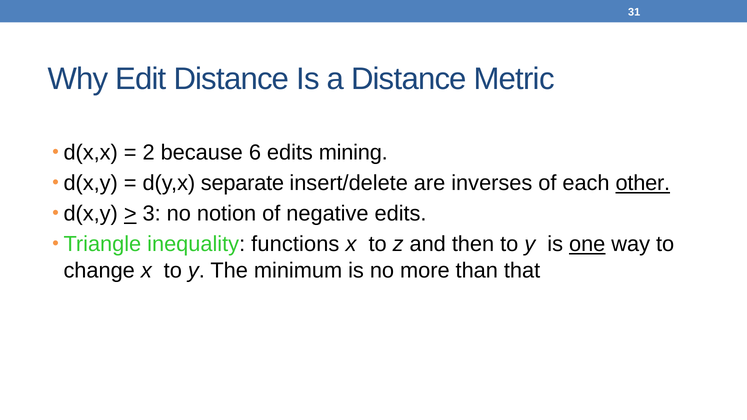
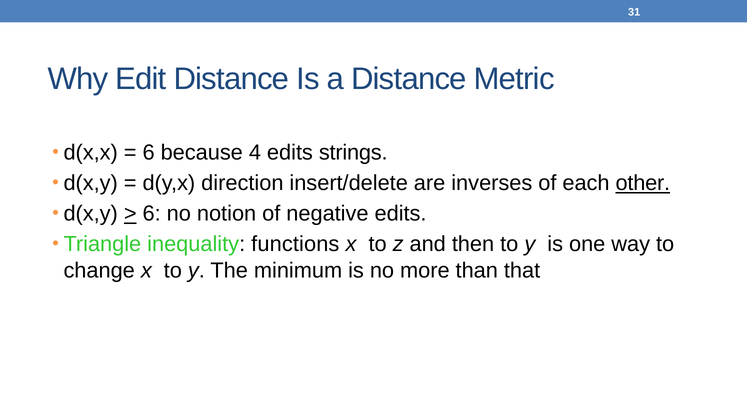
2: 2 -> 6 (149, 153)
6: 6 -> 4 (255, 153)
mining: mining -> strings (353, 153)
separate: separate -> direction (242, 183)
3: 3 -> 6 (152, 214)
one underline: present -> none (587, 244)
